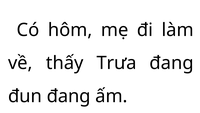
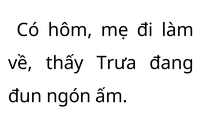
đun đang: đang -> ngón (69, 96)
